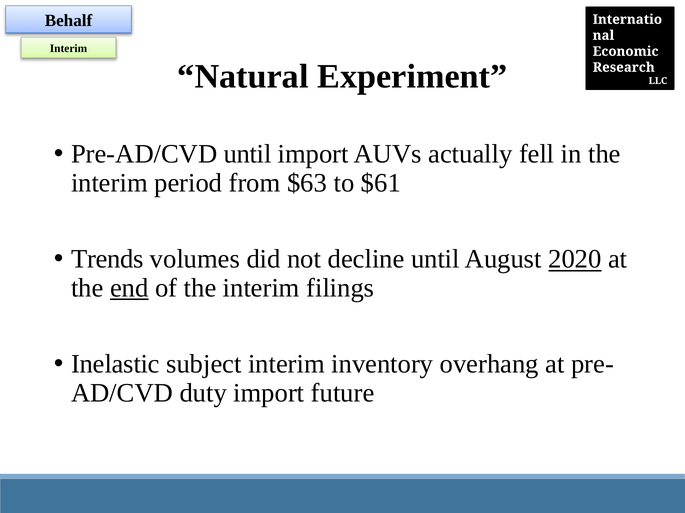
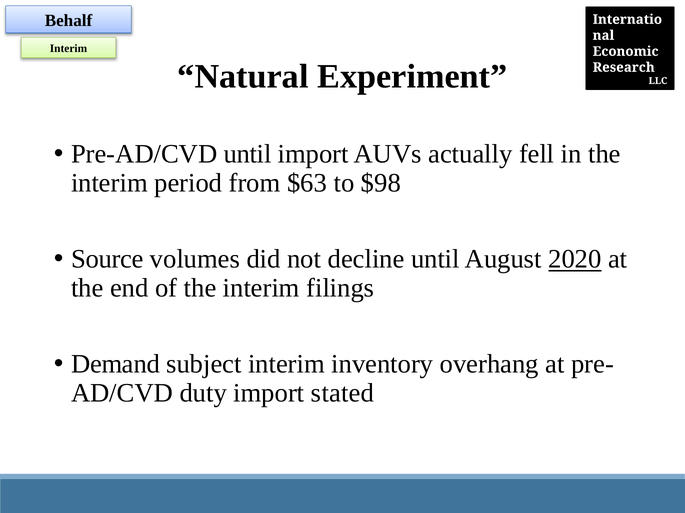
$61: $61 -> $98 (381, 183)
Trends: Trends -> Source (107, 260)
end underline: present -> none (129, 288)
Inelastic: Inelastic -> Demand (115, 365)
future: future -> stated (343, 393)
